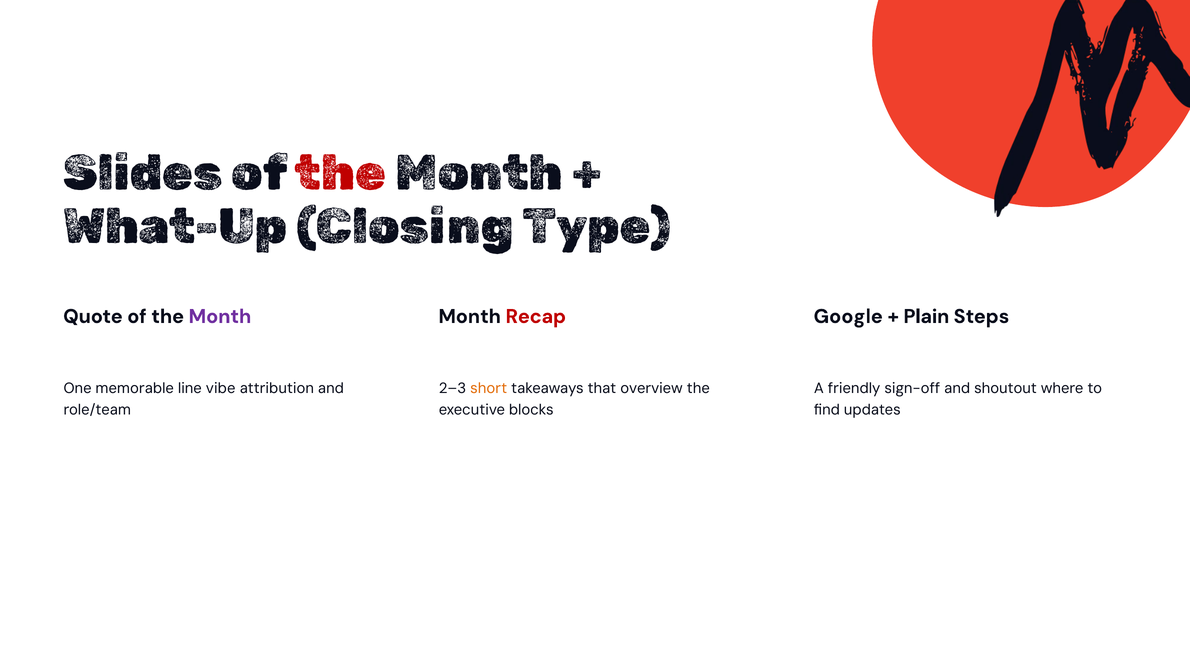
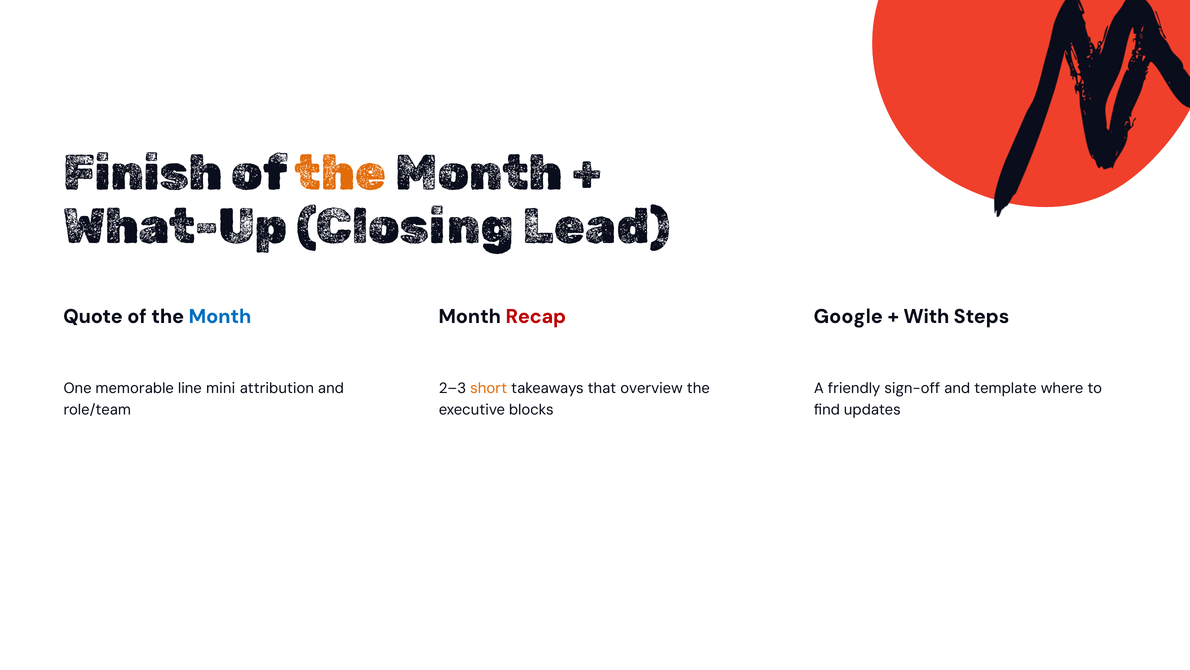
Slides: Slides -> Finish (143, 173)
the colour: red -> orange (341, 173)
Type: Type -> Lead (597, 227)
Month colour: purple -> blue (220, 316)
Plain: Plain -> With (926, 316)
vibe: vibe -> mini (221, 388)
shoutout: shoutout -> template (1006, 388)
